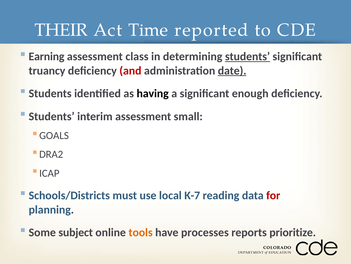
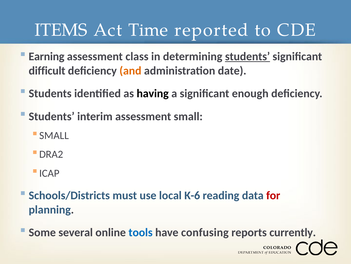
THEIR: THEIR -> ITEMS (61, 30)
truancy: truancy -> difficult (47, 70)
and colour: red -> orange (130, 70)
date underline: present -> none (232, 70)
GOALS: GOALS -> SMALL (54, 135)
K-7: K-7 -> K-6 (192, 195)
subject: subject -> several (76, 232)
tools colour: orange -> blue (141, 232)
processes: processes -> confusing (205, 232)
prioritize: prioritize -> currently (293, 232)
